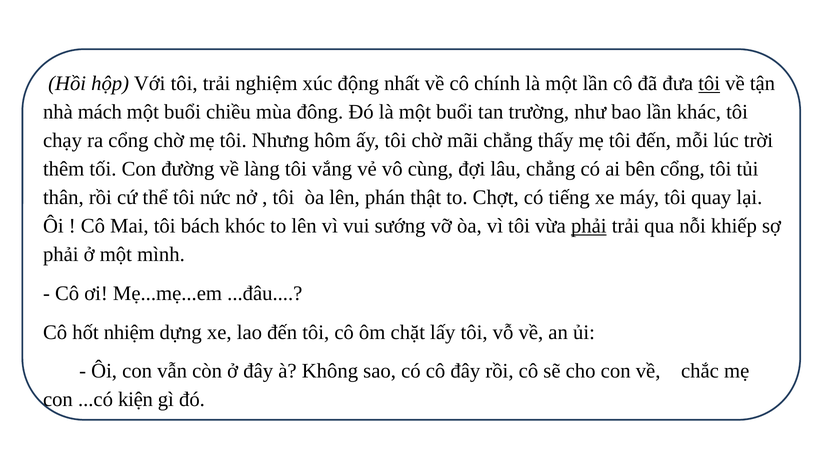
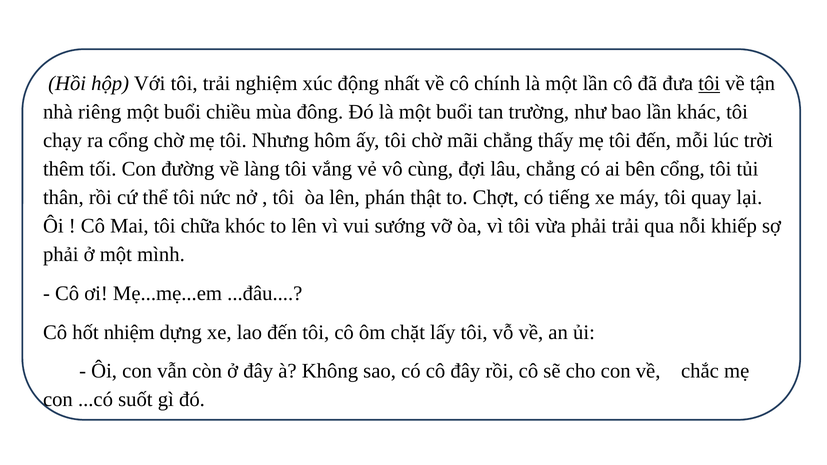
mách: mách -> riêng (100, 112)
bách: bách -> chữa (200, 226)
phải underline: present -> none (589, 226)
kiện: kiện -> suốt (135, 400)
